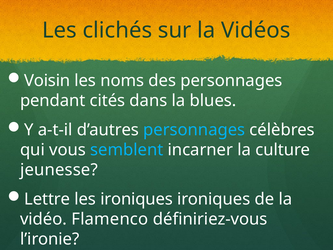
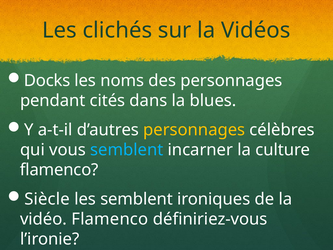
Voisin: Voisin -> Docks (47, 81)
personnages colour: light blue -> yellow (194, 130)
jeunesse: jeunesse -> flamenco (59, 170)
Lettre: Lettre -> Siècle (47, 199)
les ironiques: ironiques -> semblent (137, 199)
